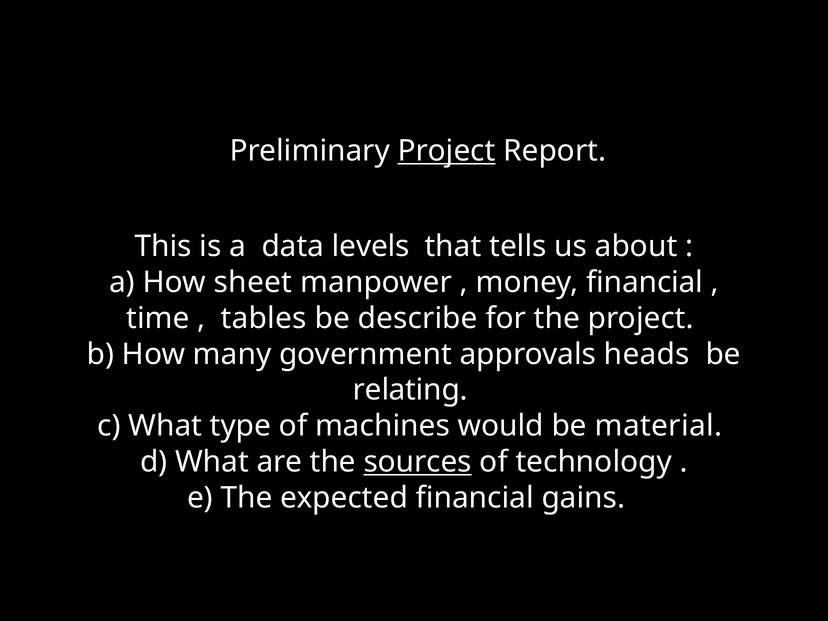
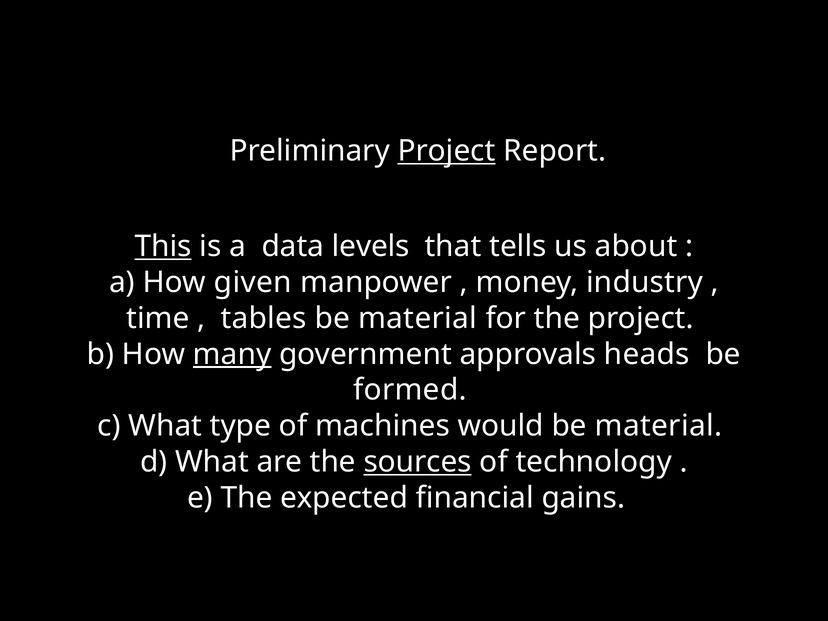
This underline: none -> present (163, 246)
sheet: sheet -> given (253, 282)
money financial: financial -> industry (645, 282)
describe: describe -> material (418, 318)
many underline: none -> present (232, 354)
relating: relating -> formed (410, 390)
